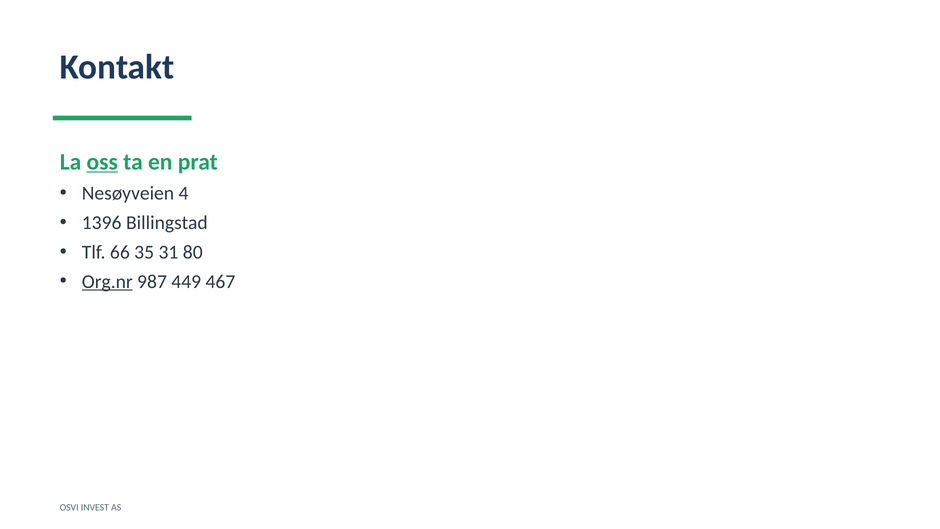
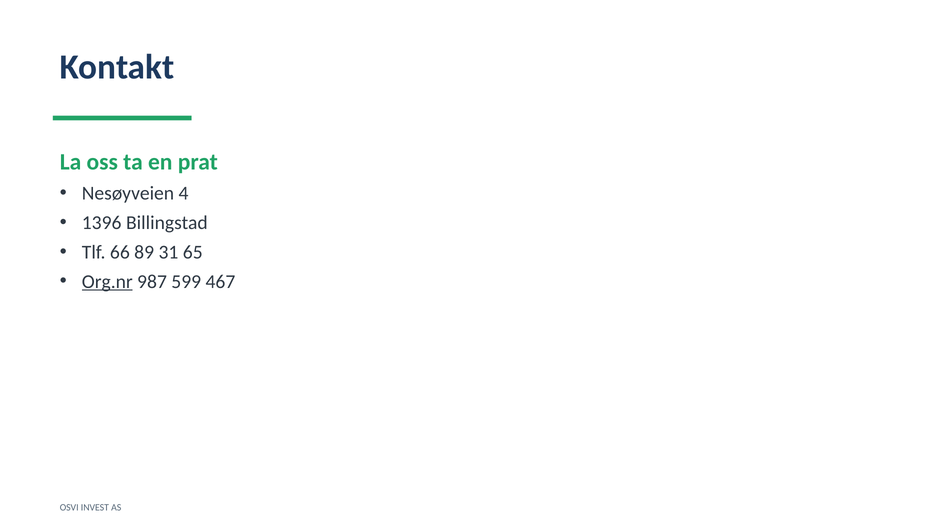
oss underline: present -> none (102, 162)
35: 35 -> 89 (144, 252)
80: 80 -> 65 (193, 252)
449: 449 -> 599 (186, 281)
